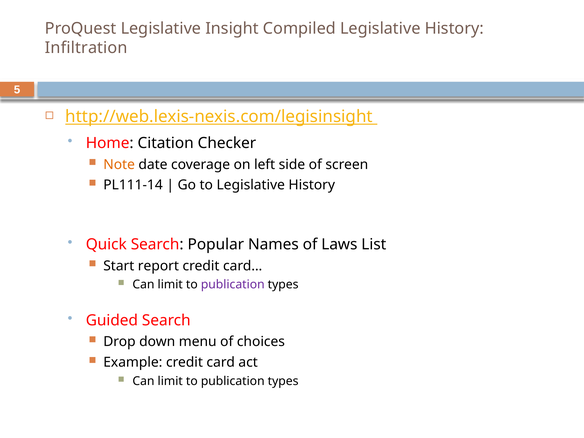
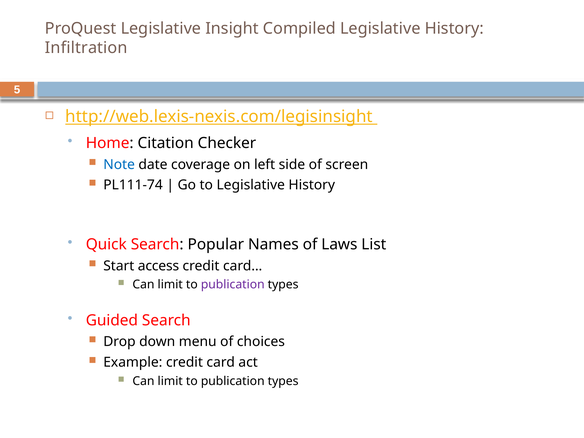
Note colour: orange -> blue (119, 164)
PL111-14: PL111-14 -> PL111-74 (133, 185)
report: report -> access (158, 266)
